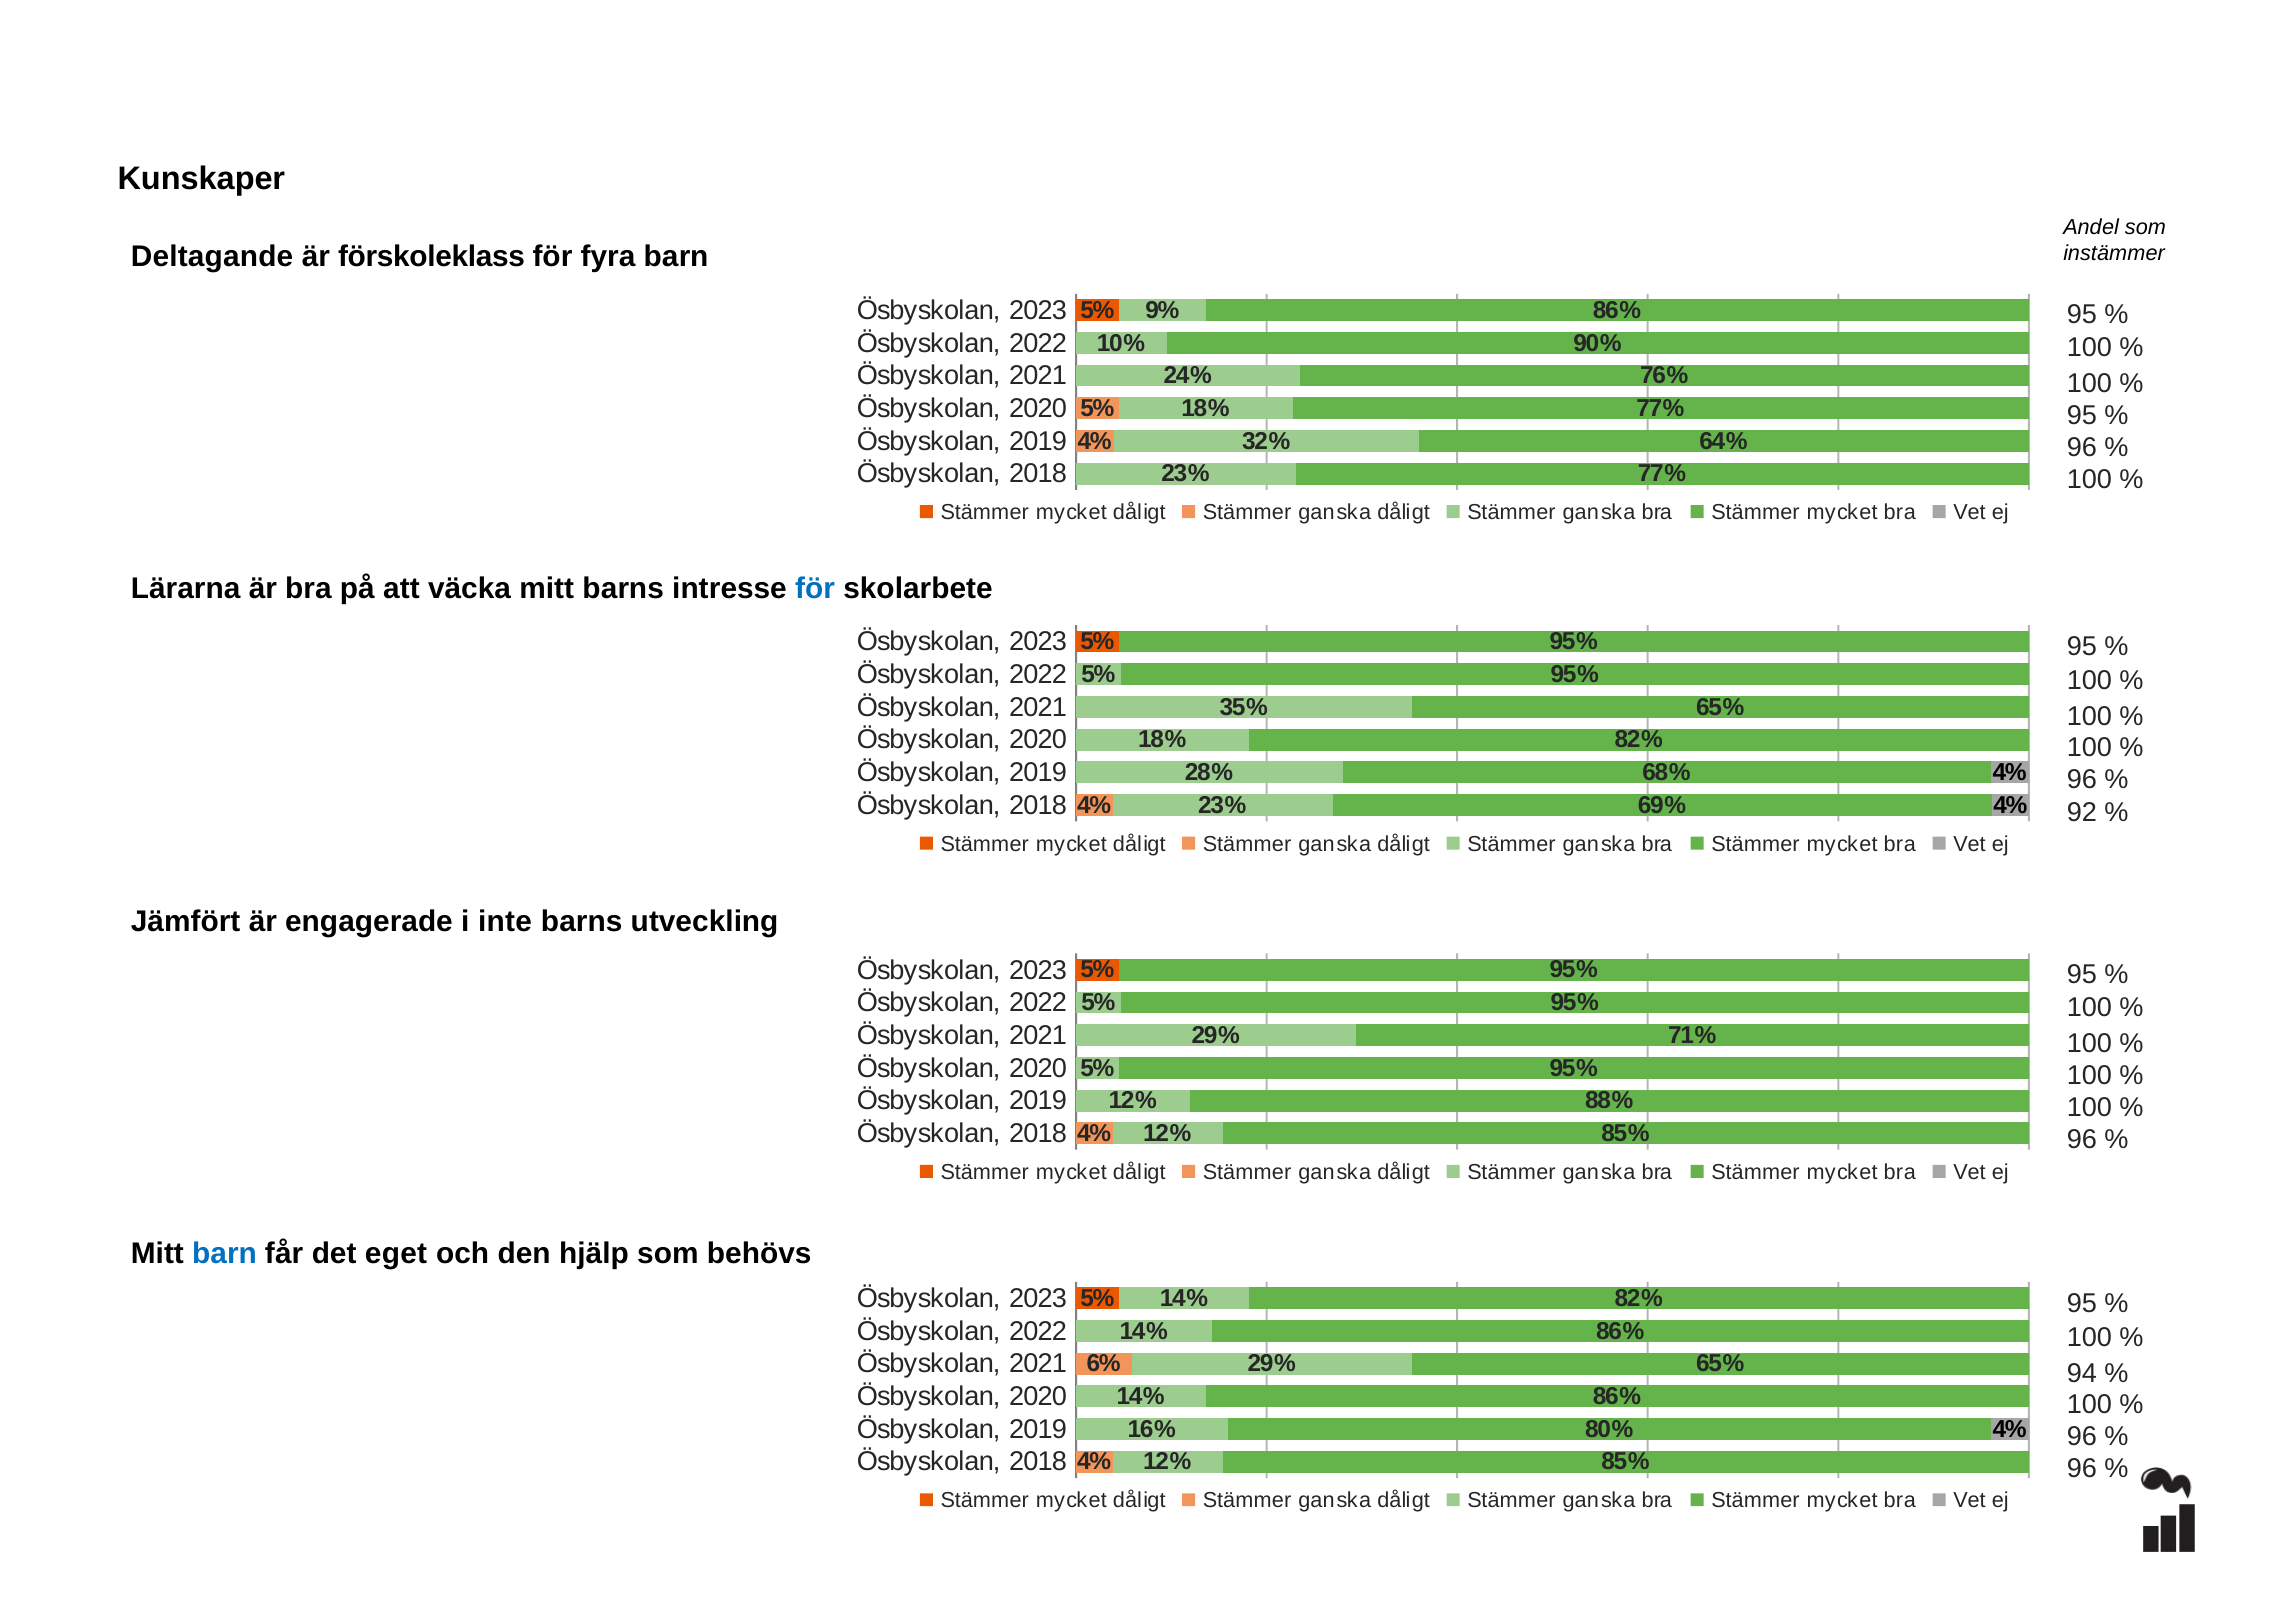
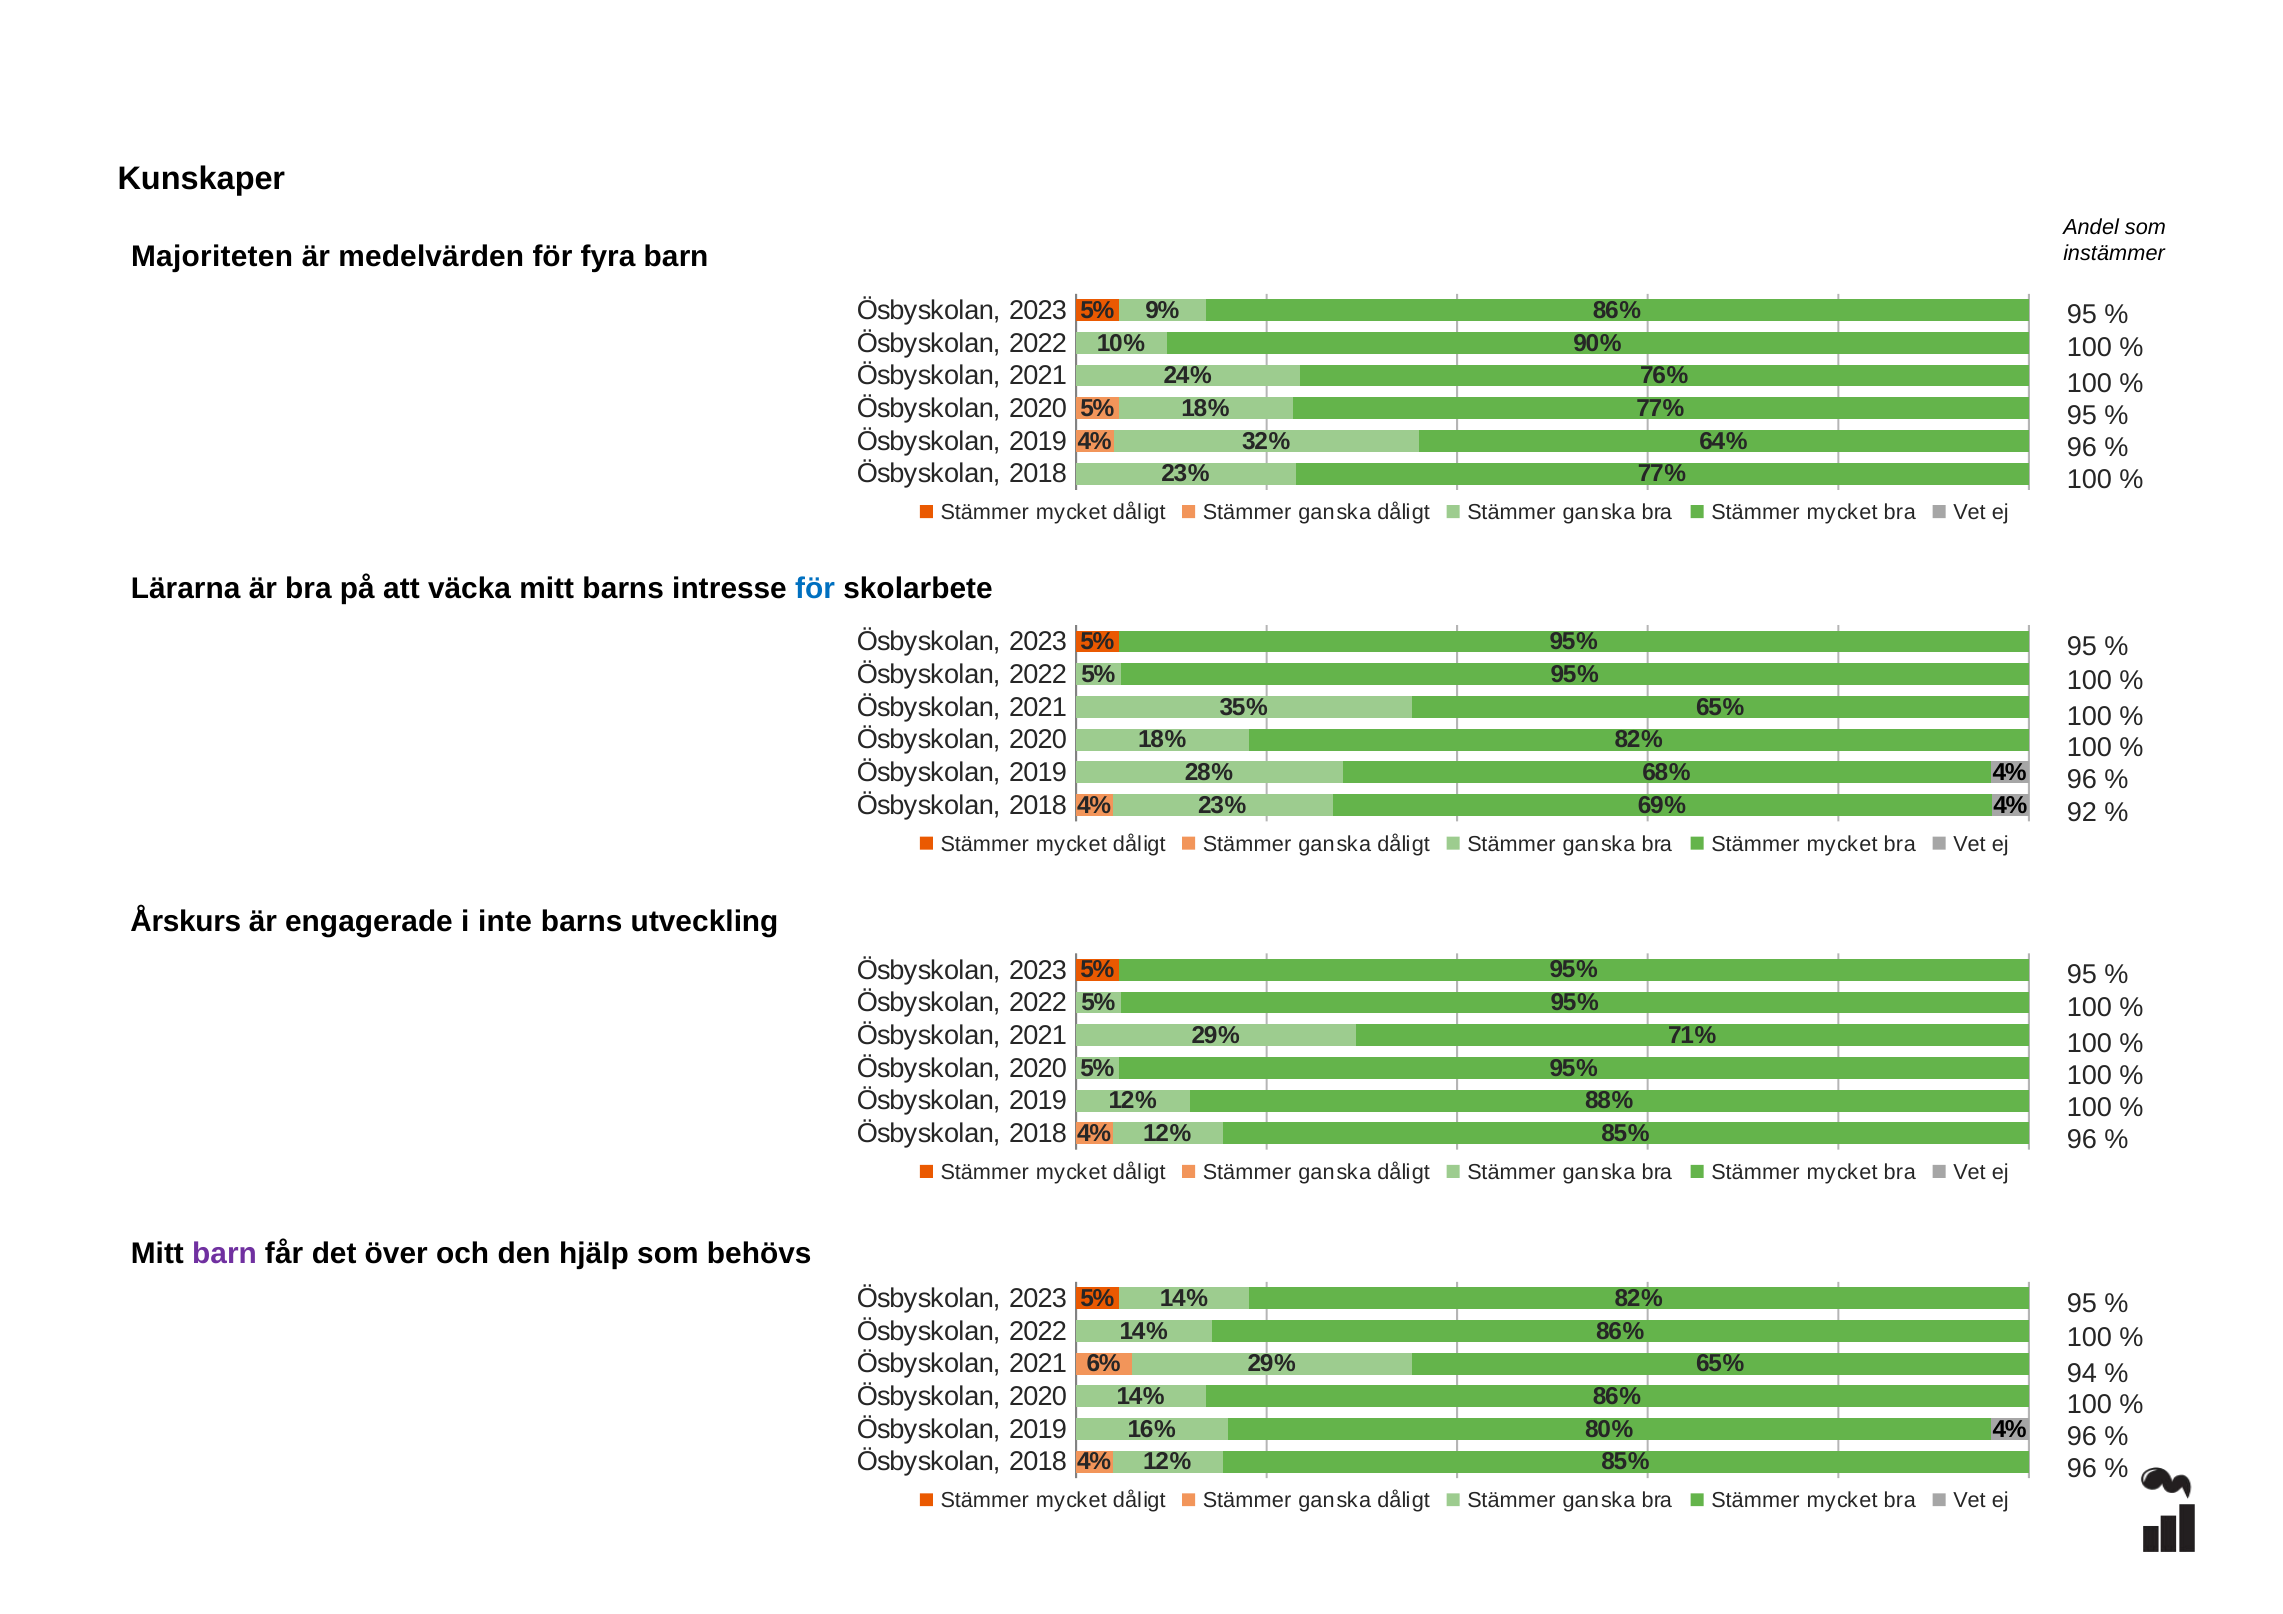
Deltagande: Deltagande -> Majoriteten (212, 256)
förskoleklass: förskoleklass -> medelvärden (431, 256)
Jämfört: Jämfört -> Årskurs (186, 921)
barn colour: blue -> purple (225, 1254)
eget: eget -> över (396, 1254)
